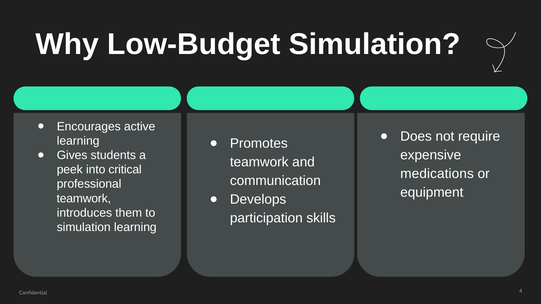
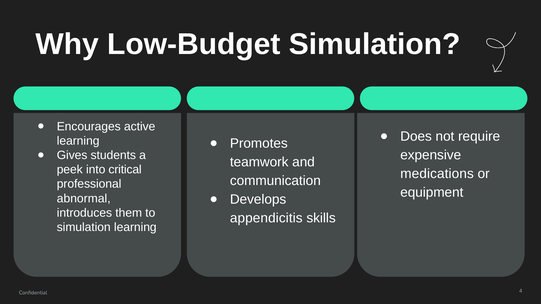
teamwork: teamwork -> abnormal (84, 199)
participation: participation -> appendicitis (266, 218)
